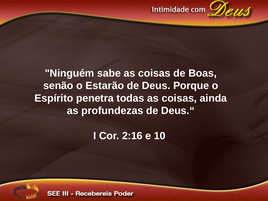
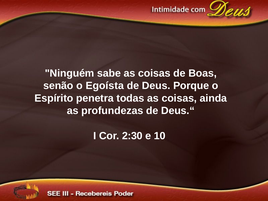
Estarão: Estarão -> Egoísta (105, 86)
2:16: 2:16 -> 2:30 (132, 136)
